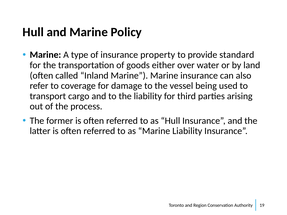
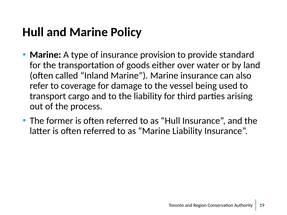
property: property -> provision (158, 55)
